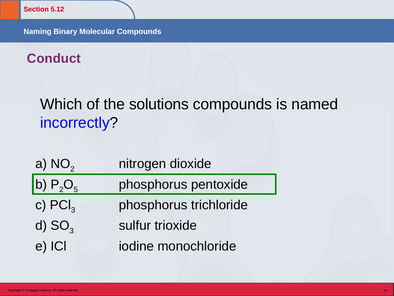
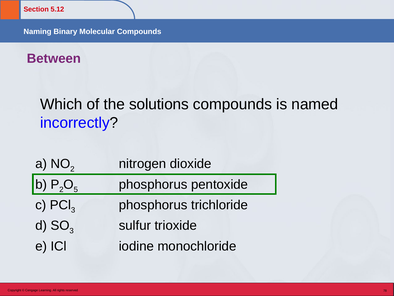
Conduct: Conduct -> Between (54, 58)
